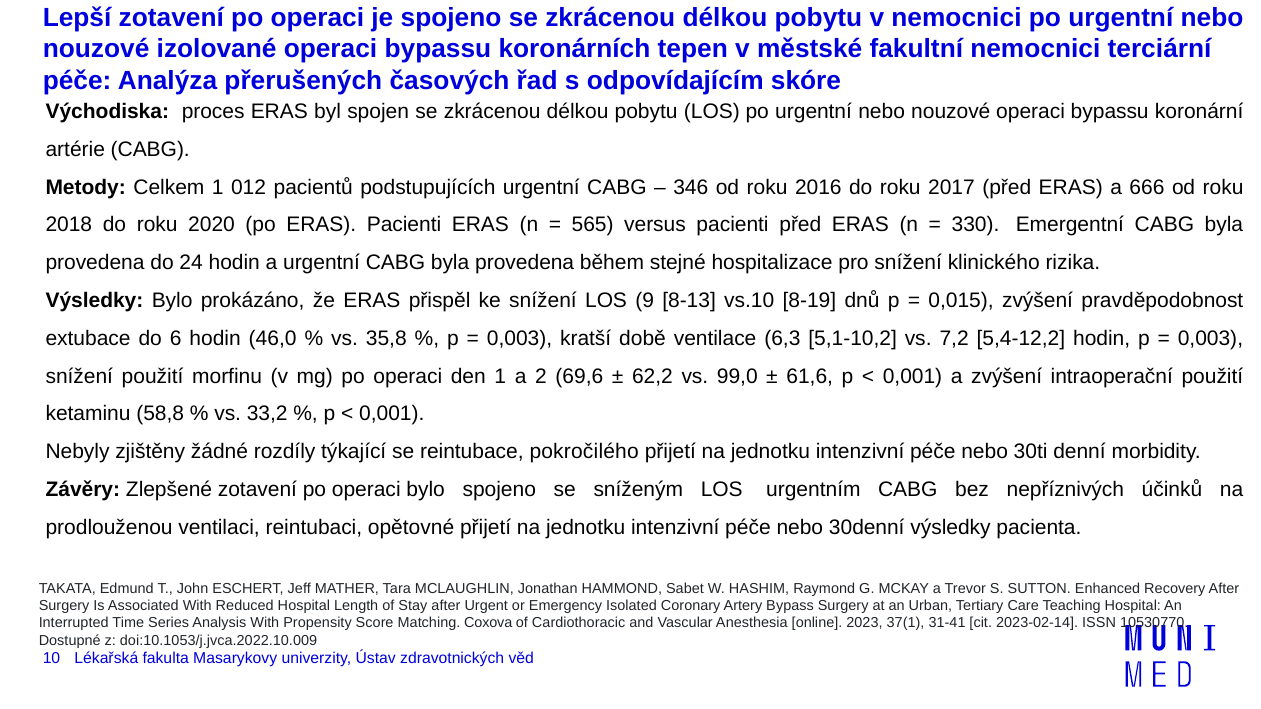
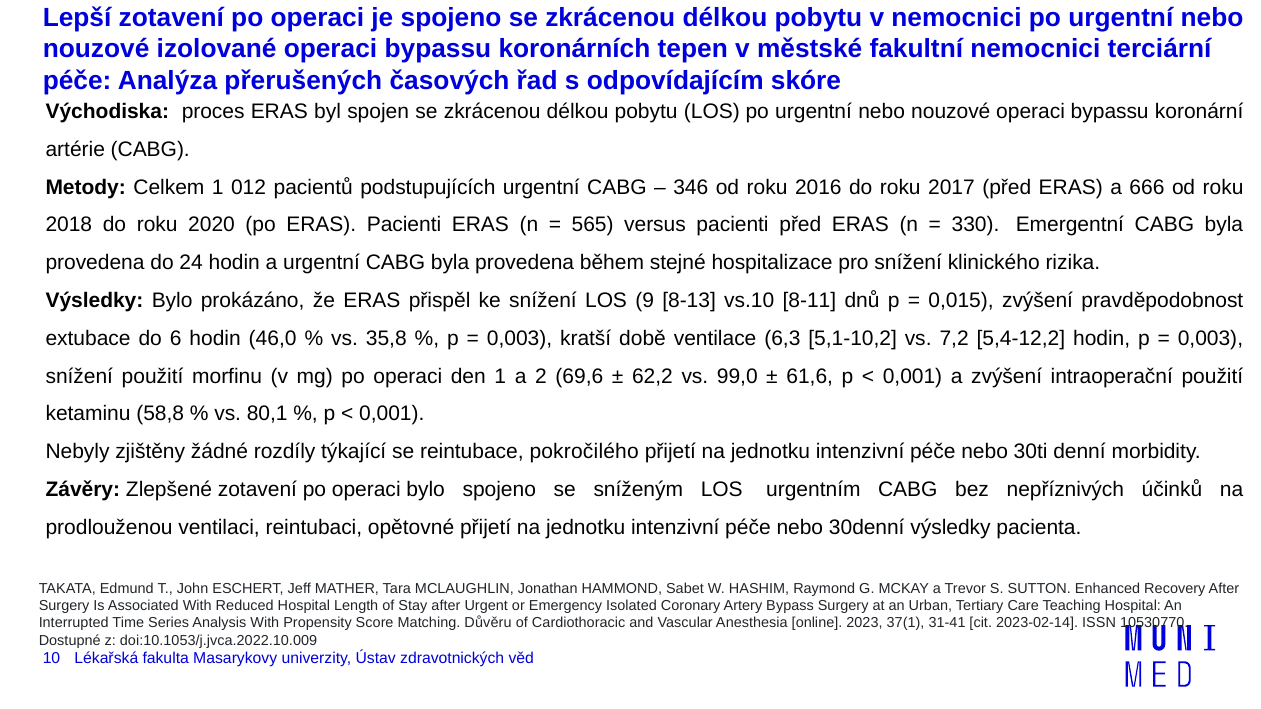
8-19: 8-19 -> 8-11 (809, 301)
33,2: 33,2 -> 80,1 (267, 414)
Coxova: Coxova -> Důvěru (488, 623)
